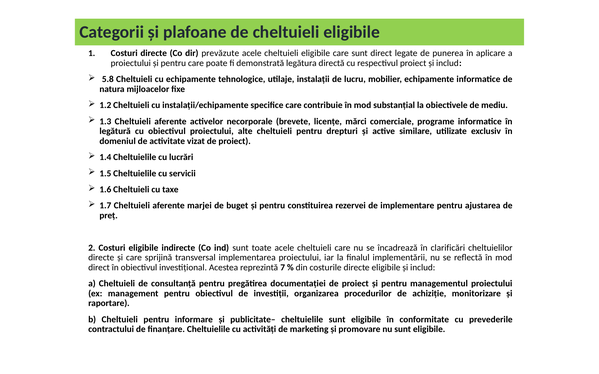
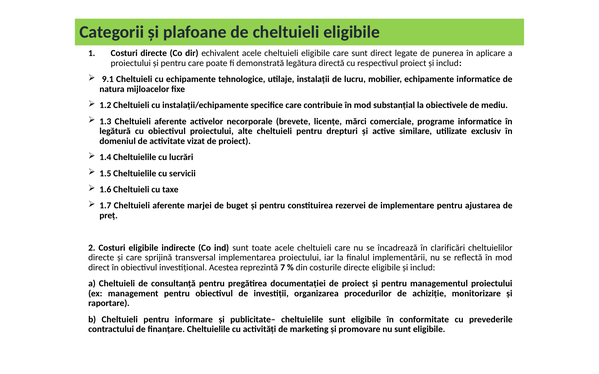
prevăzute: prevăzute -> echivalent (220, 53)
5.8: 5.8 -> 9.1 (108, 79)
